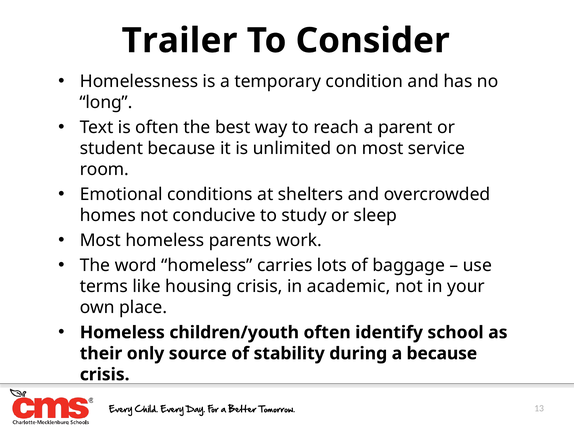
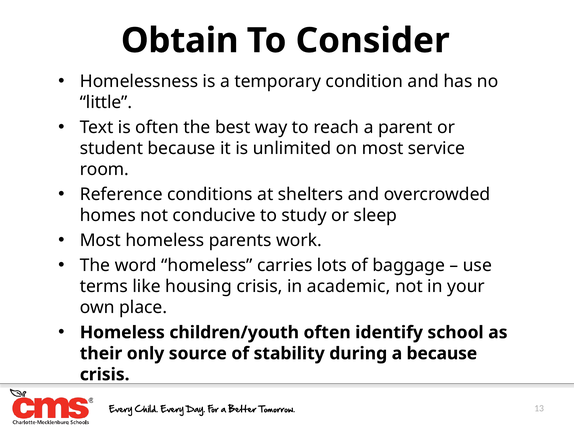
Trailer: Trailer -> Obtain (180, 41)
long: long -> little (106, 103)
Emotional: Emotional -> Reference (121, 195)
